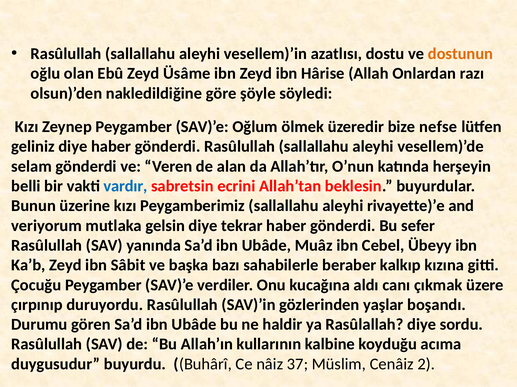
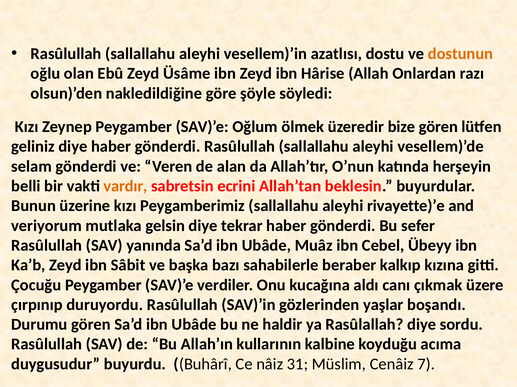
bize nefse: nefse -> gören (438, 127)
vardır colour: blue -> orange (125, 186)
37: 37 -> 31 (298, 365)
2: 2 -> 7 (426, 365)
